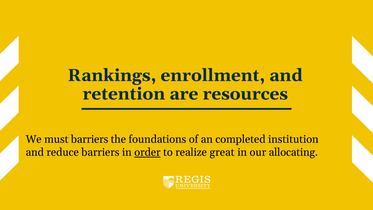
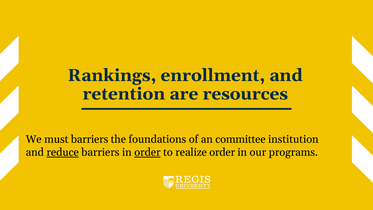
completed: completed -> committee (240, 139)
reduce underline: none -> present (63, 152)
realize great: great -> order (222, 152)
allocating: allocating -> programs (293, 152)
